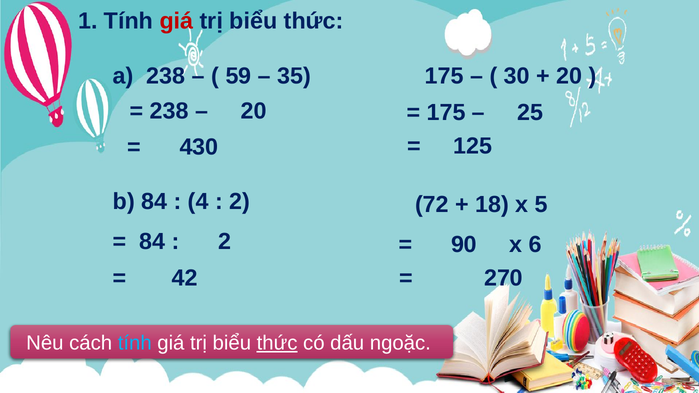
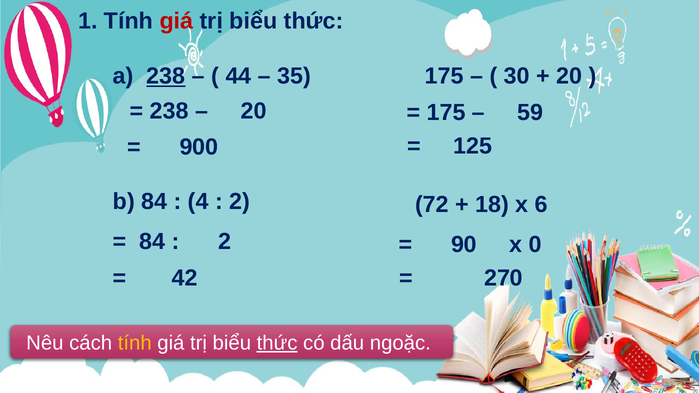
238 underline: none -> present (166, 76)
59: 59 -> 44 (238, 76)
25: 25 -> 59 (530, 112)
430: 430 -> 900 (199, 147)
5: 5 -> 6 (541, 205)
6: 6 -> 0 (535, 245)
tính colour: light blue -> yellow (135, 343)
